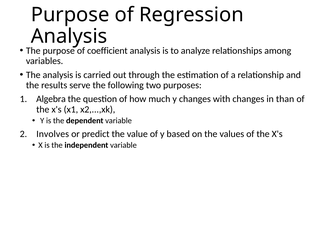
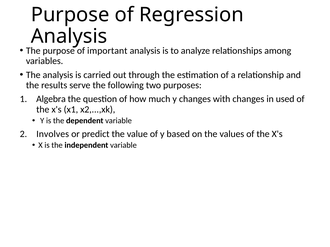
coefficient: coefficient -> important (107, 51)
than: than -> used (285, 99)
